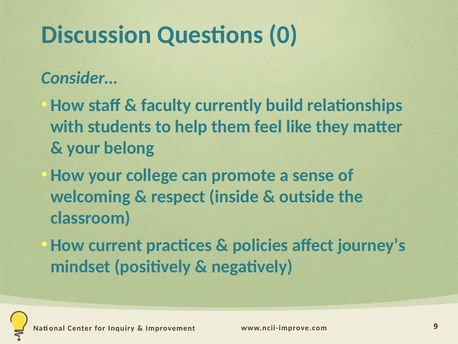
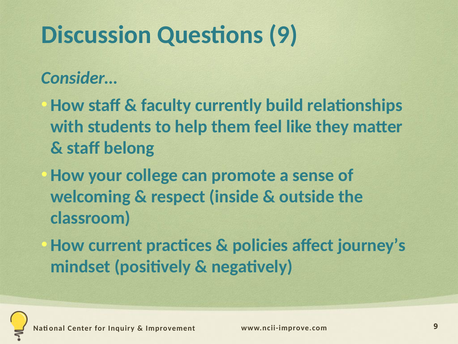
Questions 0: 0 -> 9 (283, 35)
your: your -> staff (83, 148)
